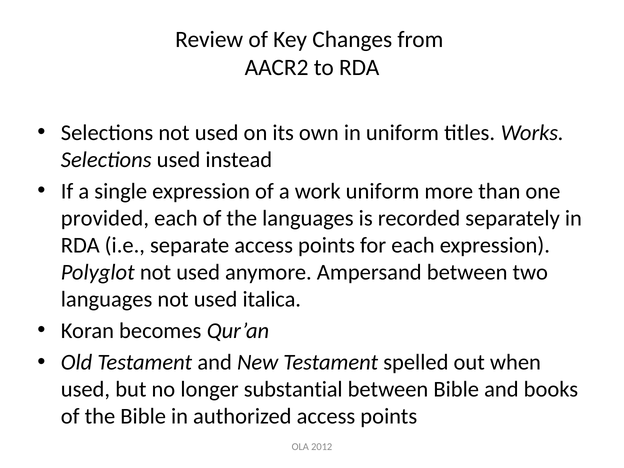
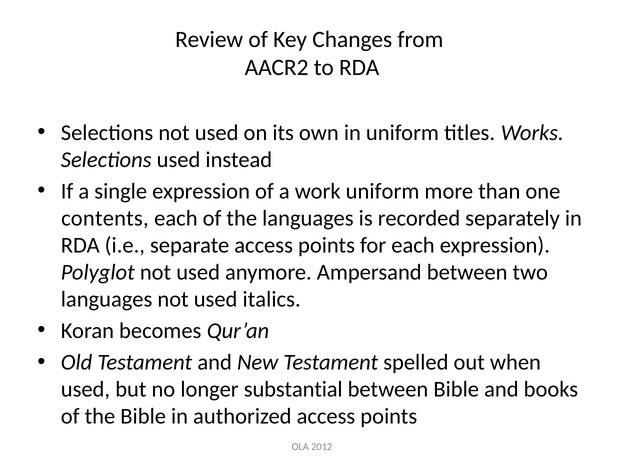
provided: provided -> contents (105, 218)
italica: italica -> italics (272, 299)
